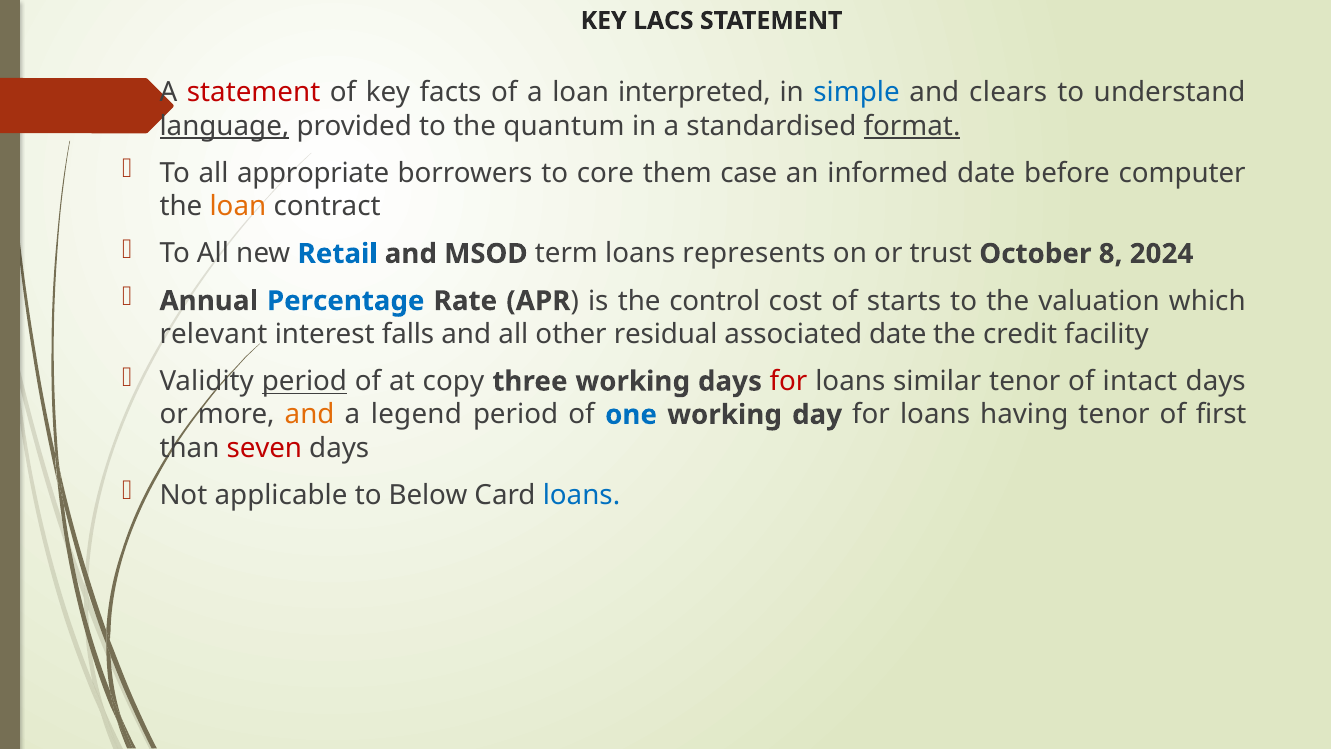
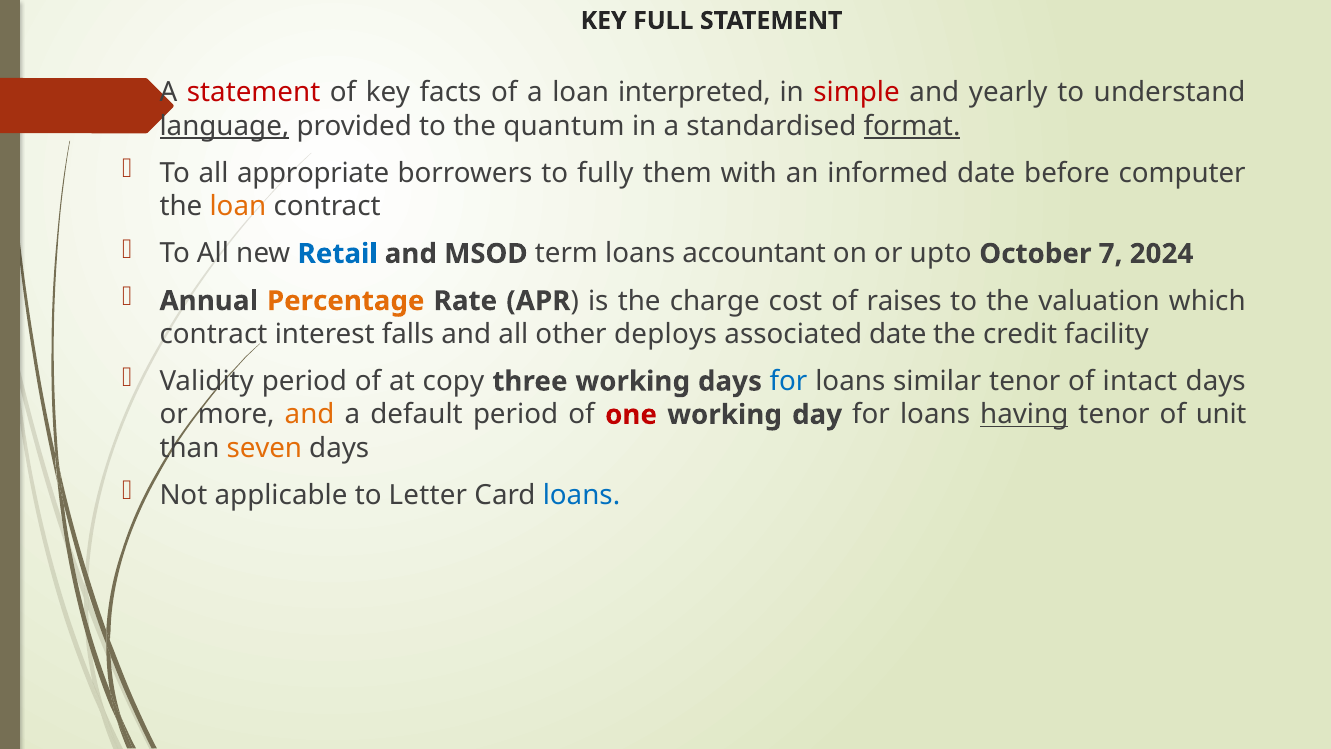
LACS: LACS -> FULL (663, 21)
simple colour: blue -> red (857, 93)
clears: clears -> yearly (1008, 93)
core: core -> fully (605, 173)
case: case -> with (749, 173)
represents: represents -> accountant (754, 254)
trust: trust -> upto (941, 254)
8: 8 -> 7 (1111, 254)
Percentage colour: blue -> orange (346, 301)
control: control -> charge (715, 301)
starts: starts -> raises (904, 301)
relevant: relevant -> contract (213, 334)
residual: residual -> deploys (665, 334)
period underline: present -> none (304, 381)
for colour: red -> blue (789, 381)
legend: legend -> default (417, 415)
one colour: blue -> red (631, 415)
having underline: none -> present (1024, 415)
first: first -> unit (1221, 415)
seven colour: red -> orange (264, 448)
Below: Below -> Letter (428, 495)
